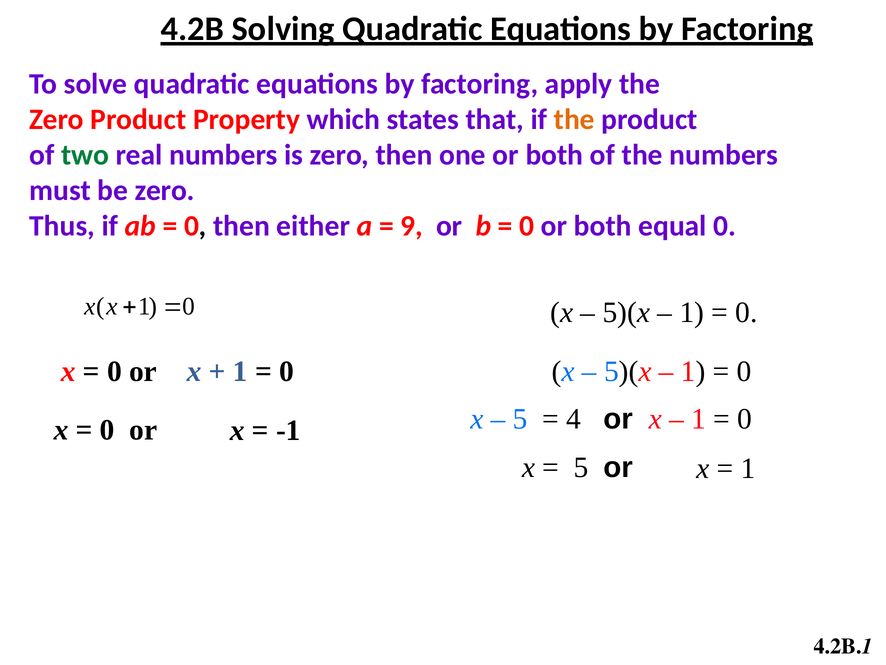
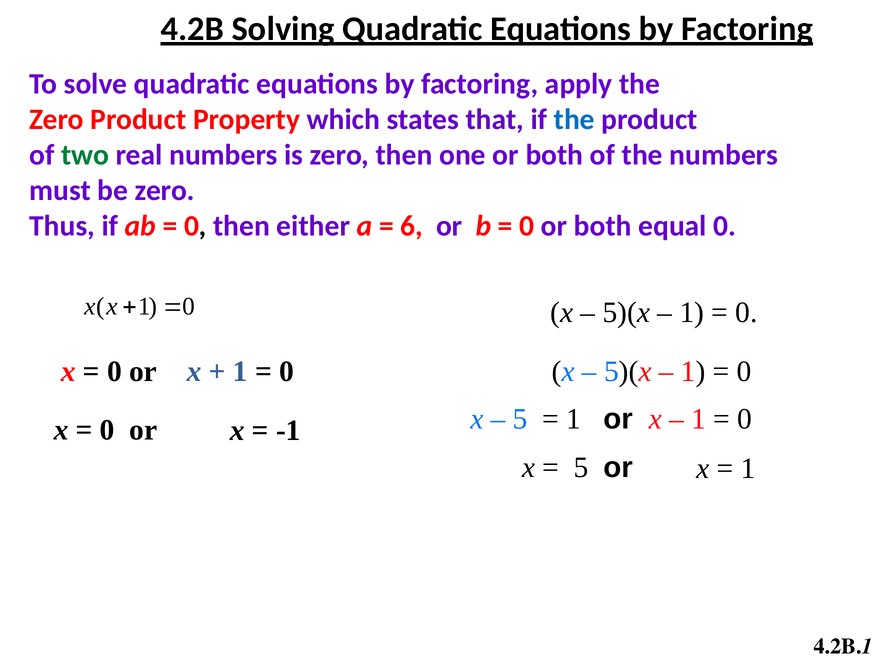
the colour: orange -> blue (574, 120)
9: 9 -> 6 (412, 226)
4: 4 -> 1 (574, 419)
